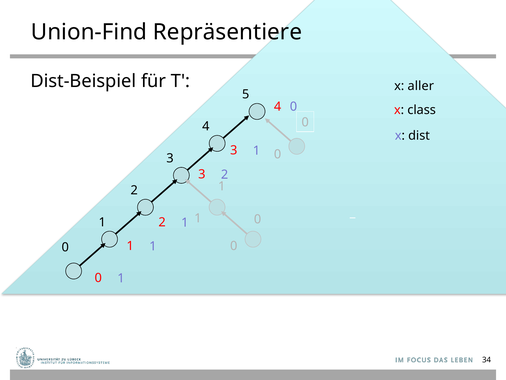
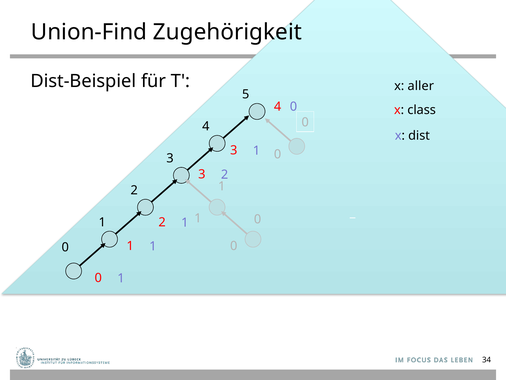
Repräsentiere: Repräsentiere -> Zugehörigkeit (227, 32)
